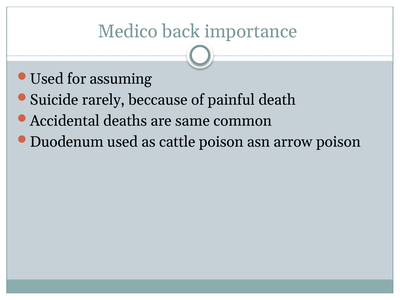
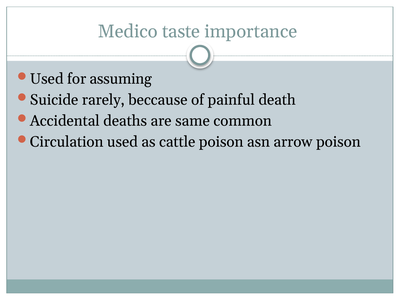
back: back -> taste (181, 31)
Duodenum: Duodenum -> Circulation (67, 142)
